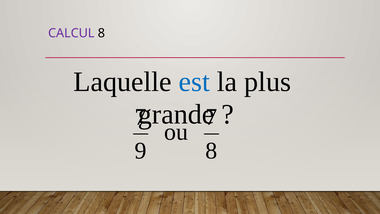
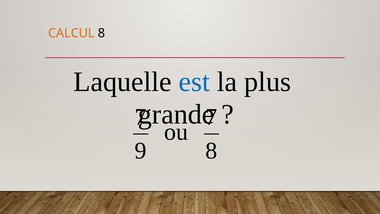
CALCUL colour: purple -> orange (71, 33)
